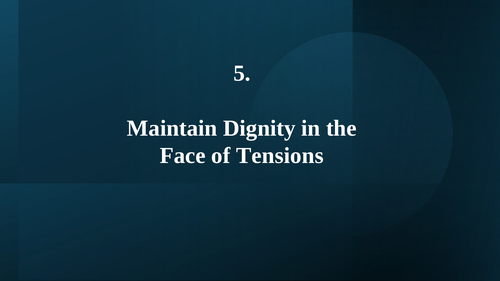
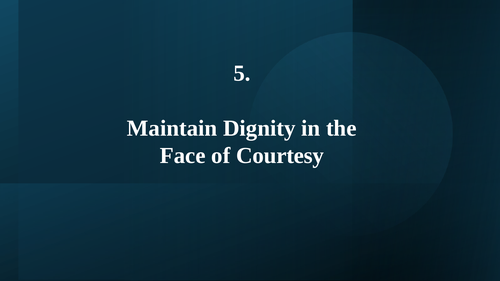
Tensions: Tensions -> Courtesy (280, 156)
